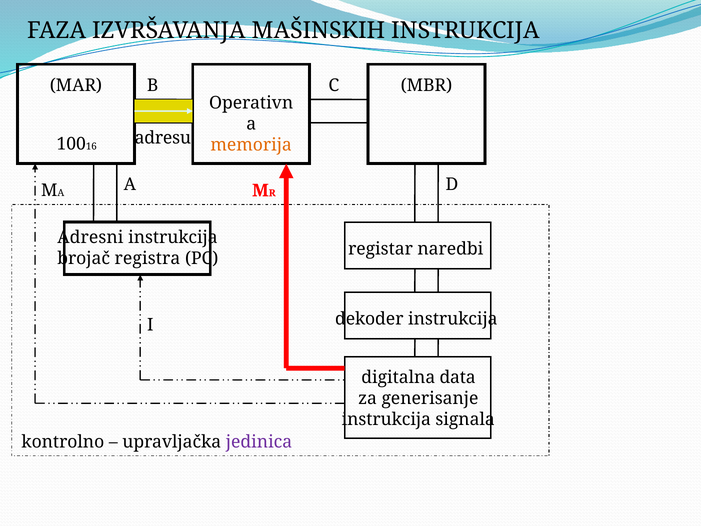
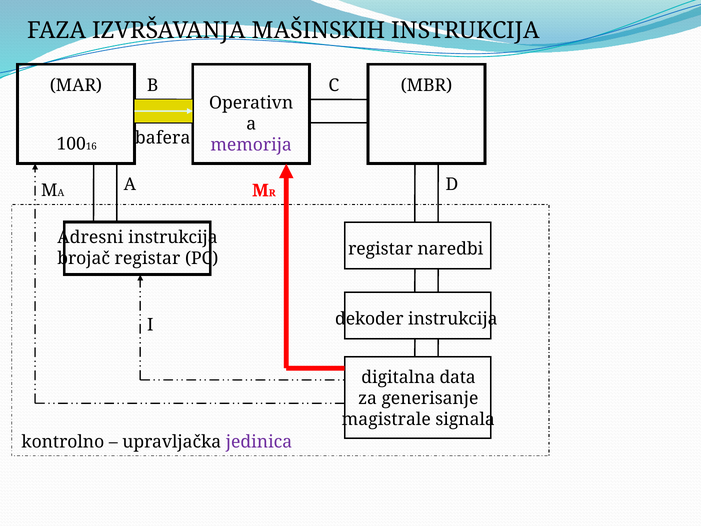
adresu: adresu -> bafera (163, 138)
memorija colour: orange -> purple (251, 145)
brojač registra: registra -> registar (147, 258)
instrukcija: instrukcija -> magistrale (386, 419)
